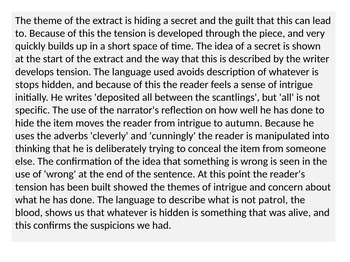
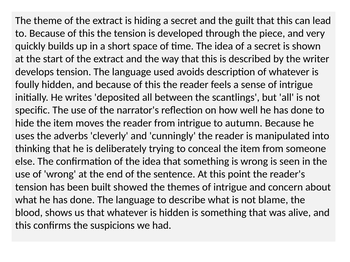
stops: stops -> foully (27, 85)
patrol: patrol -> blame (273, 200)
